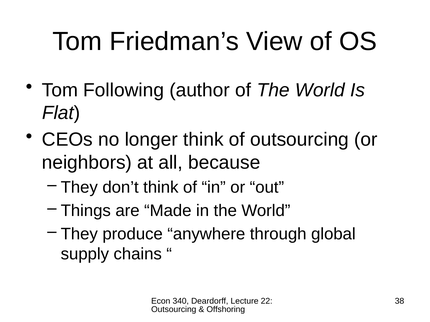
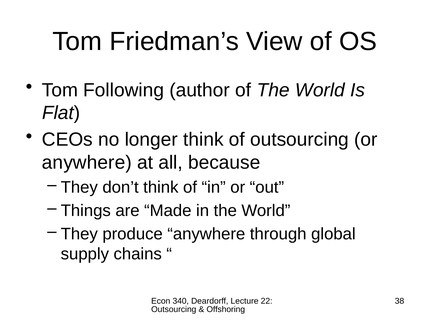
neighbors: neighbors -> anywhere (87, 163)
